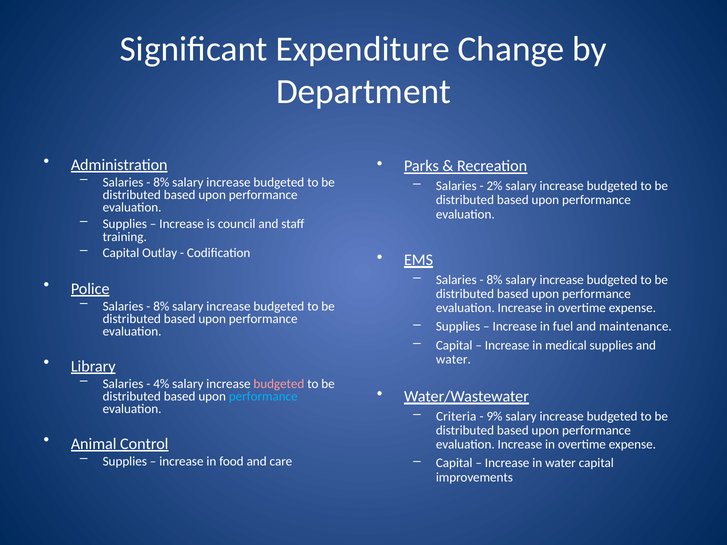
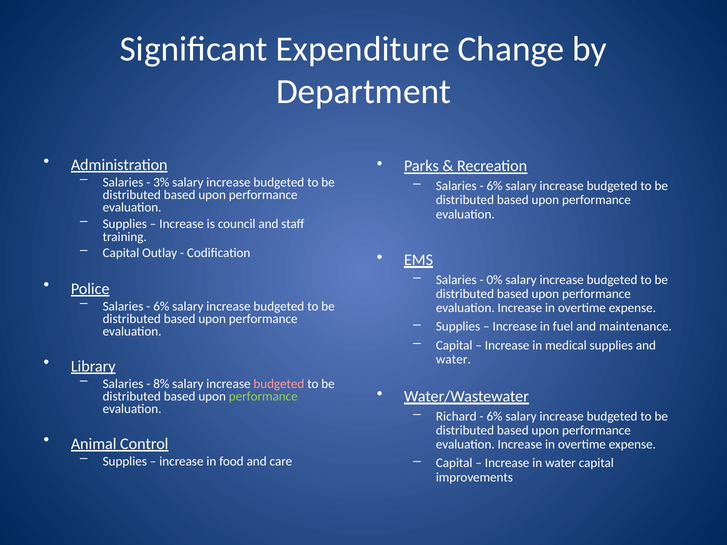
8%: 8% -> 3% (161, 182)
2%: 2% -> 6% (495, 186)
8%: 8% -> 0% (495, 280)
8%: 8% -> 6% (161, 306)
4%: 4% -> 8% (161, 384)
performance colour: light blue -> light green (263, 396)
Criteria: Criteria -> Richard (456, 416)
9%: 9% -> 6% (495, 416)
